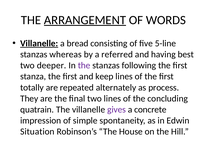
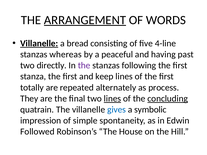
5-line: 5-line -> 4-line (165, 43)
referred: referred -> peaceful (117, 54)
best: best -> past (186, 54)
deeper: deeper -> directly (52, 66)
lines underline: none -> present (112, 99)
concluding underline: none -> present (168, 99)
gives colour: purple -> blue (117, 110)
concrete: concrete -> symbolic (150, 110)
Situation: Situation -> Followed (37, 132)
